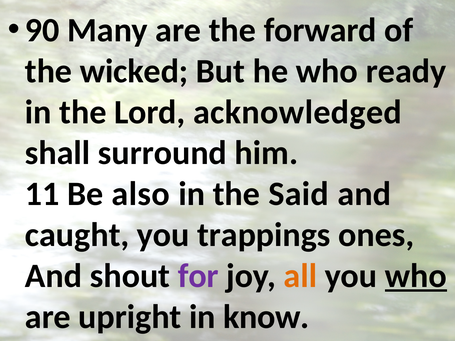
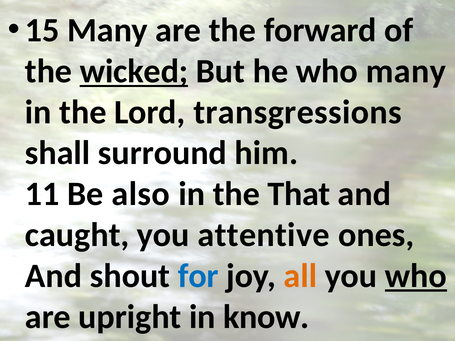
90: 90 -> 15 (42, 30)
wicked underline: none -> present (134, 71)
who ready: ready -> many (406, 71)
acknowledged: acknowledged -> transgressions (298, 112)
Said: Said -> That (299, 194)
trappings: trappings -> attentive (264, 235)
for colour: purple -> blue (198, 276)
